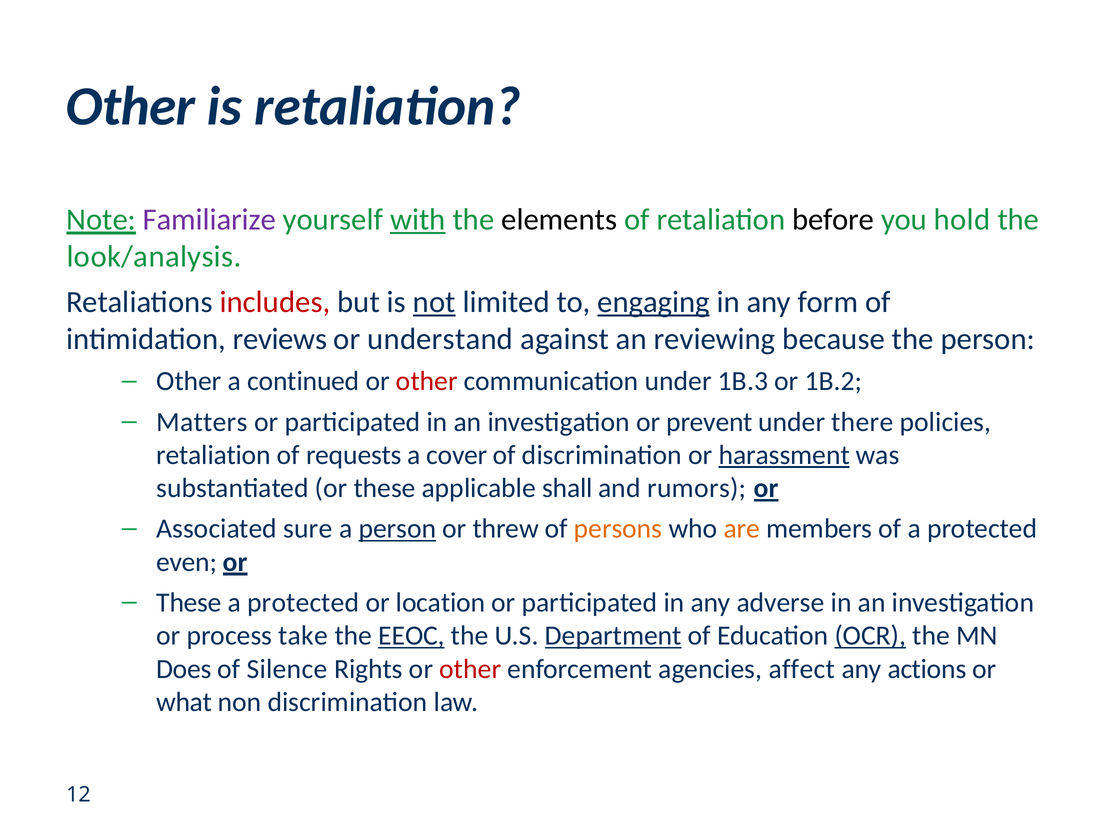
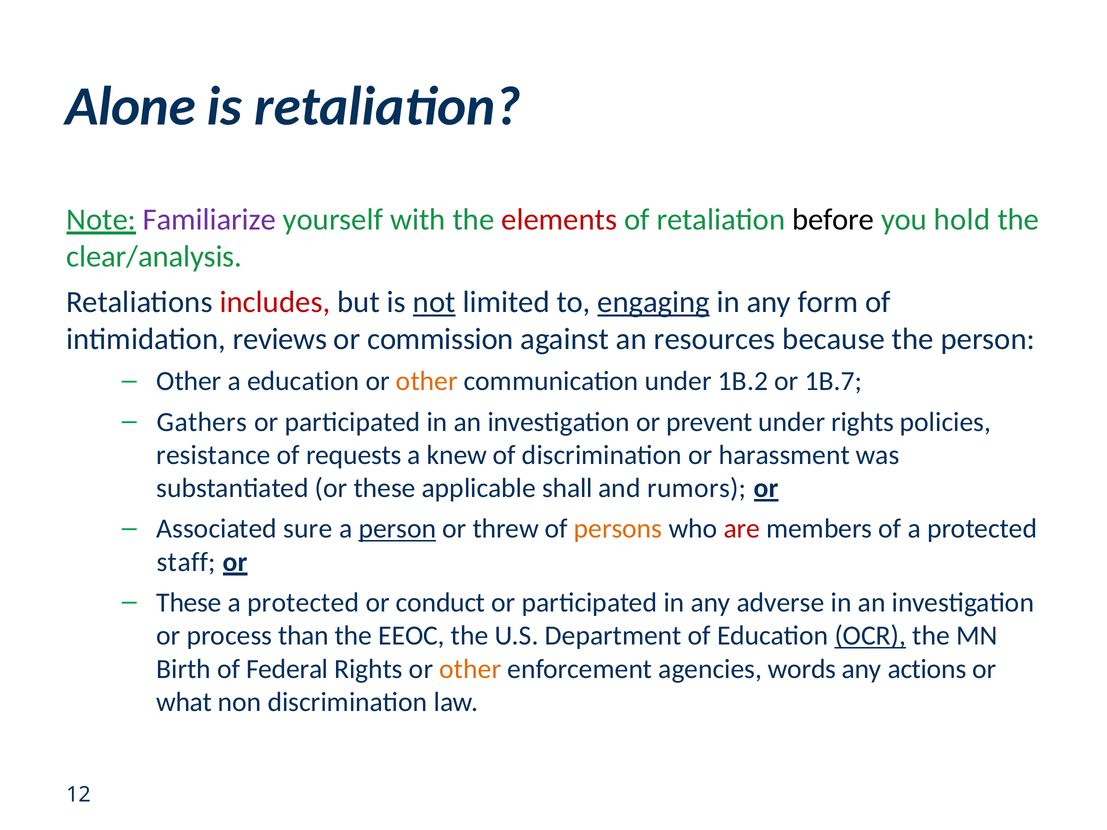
Other: Other -> Alone (131, 106)
with underline: present -> none (418, 220)
elements colour: black -> red (559, 220)
look/analysis: look/analysis -> clear/analysis (154, 257)
understand: understand -> commission (440, 339)
reviewing: reviewing -> resources (715, 339)
a continued: continued -> education (303, 381)
other colour: red -> orange (427, 381)
1B.3: 1B.3 -> 1B.2 (743, 381)
1B.2: 1B.2 -> 1B.7 (833, 381)
Matters: Matters -> Gathers (202, 422)
under there: there -> rights (863, 422)
retaliation: retaliation -> resistance (213, 455)
cover: cover -> knew (457, 455)
harassment underline: present -> none (784, 455)
are colour: orange -> red (742, 529)
even: even -> staff (186, 562)
location: location -> conduct (441, 603)
take: take -> than (303, 636)
EEOC underline: present -> none (412, 636)
Department underline: present -> none (613, 636)
Does: Does -> Birth (184, 669)
Silence: Silence -> Federal (287, 669)
other colour: red -> orange (470, 669)
affect: affect -> words (802, 669)
